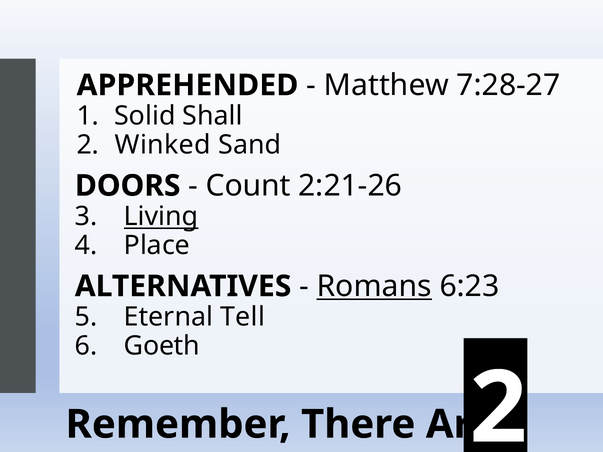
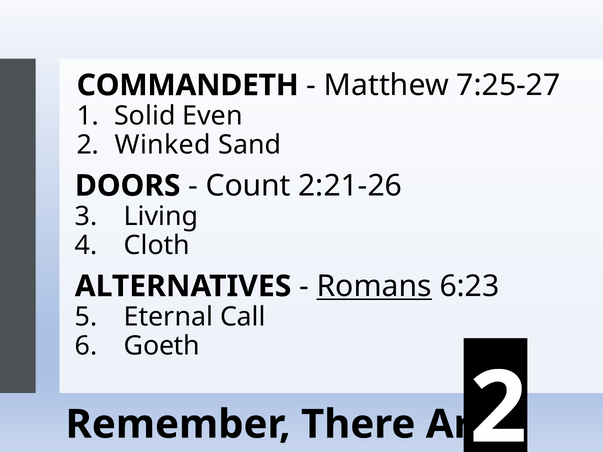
APPREHENDED: APPREHENDED -> COMMANDETH (188, 85)
7:28-27: 7:28-27 -> 7:25-27 (508, 85)
Shall: Shall -> Even (213, 116)
Living underline: present -> none (161, 217)
Place: Place -> Cloth (157, 246)
Tell: Tell -> Call (243, 317)
